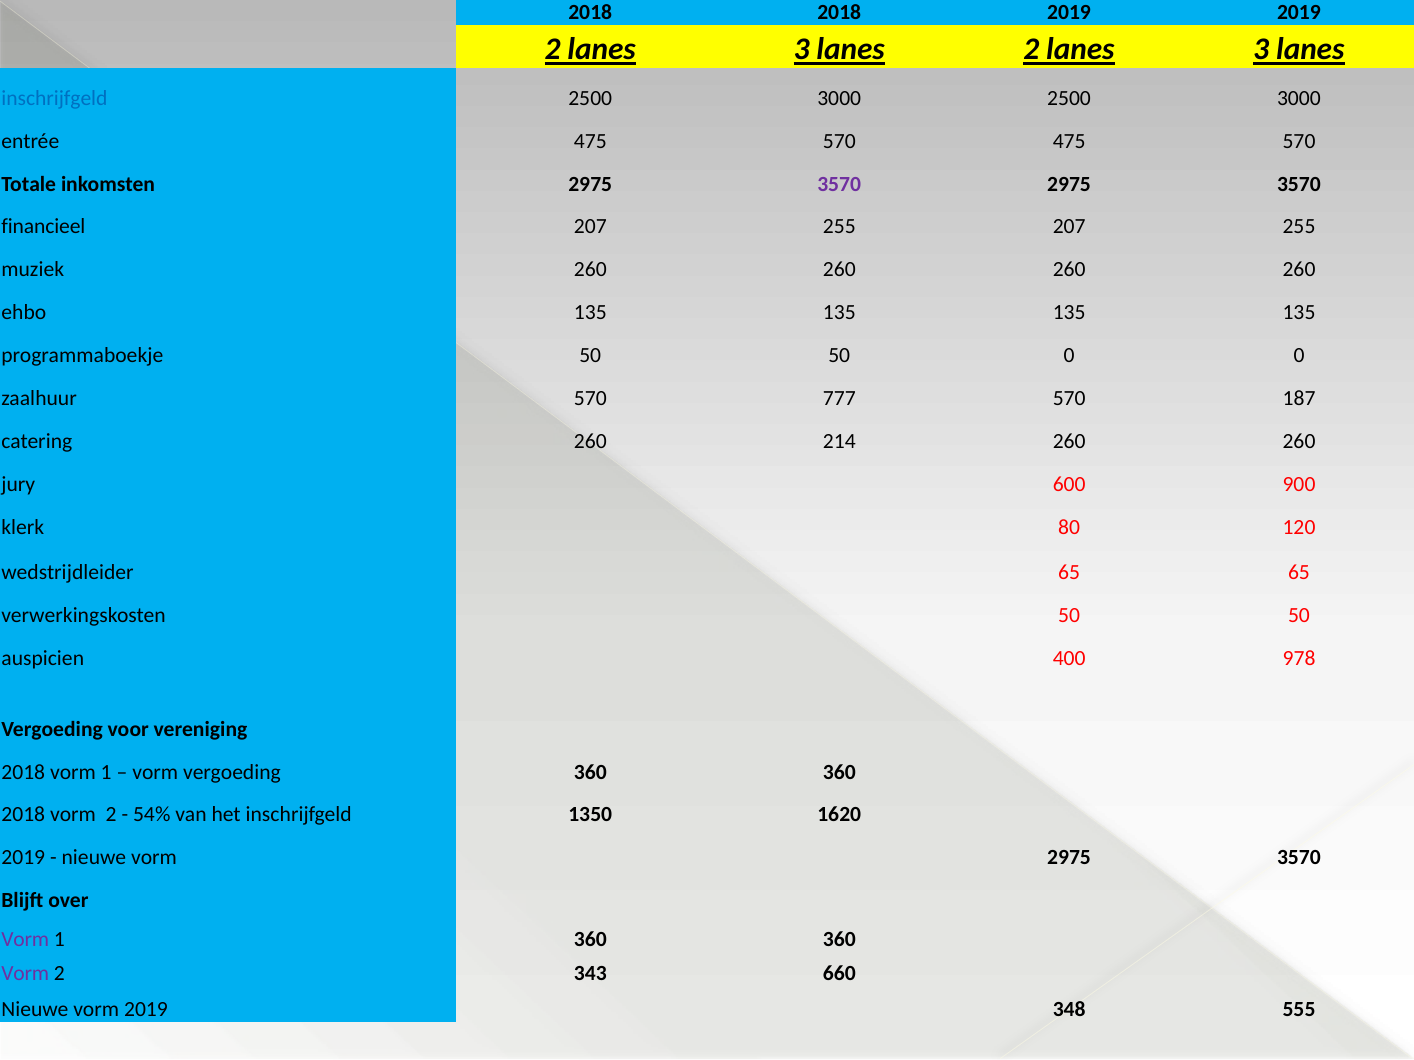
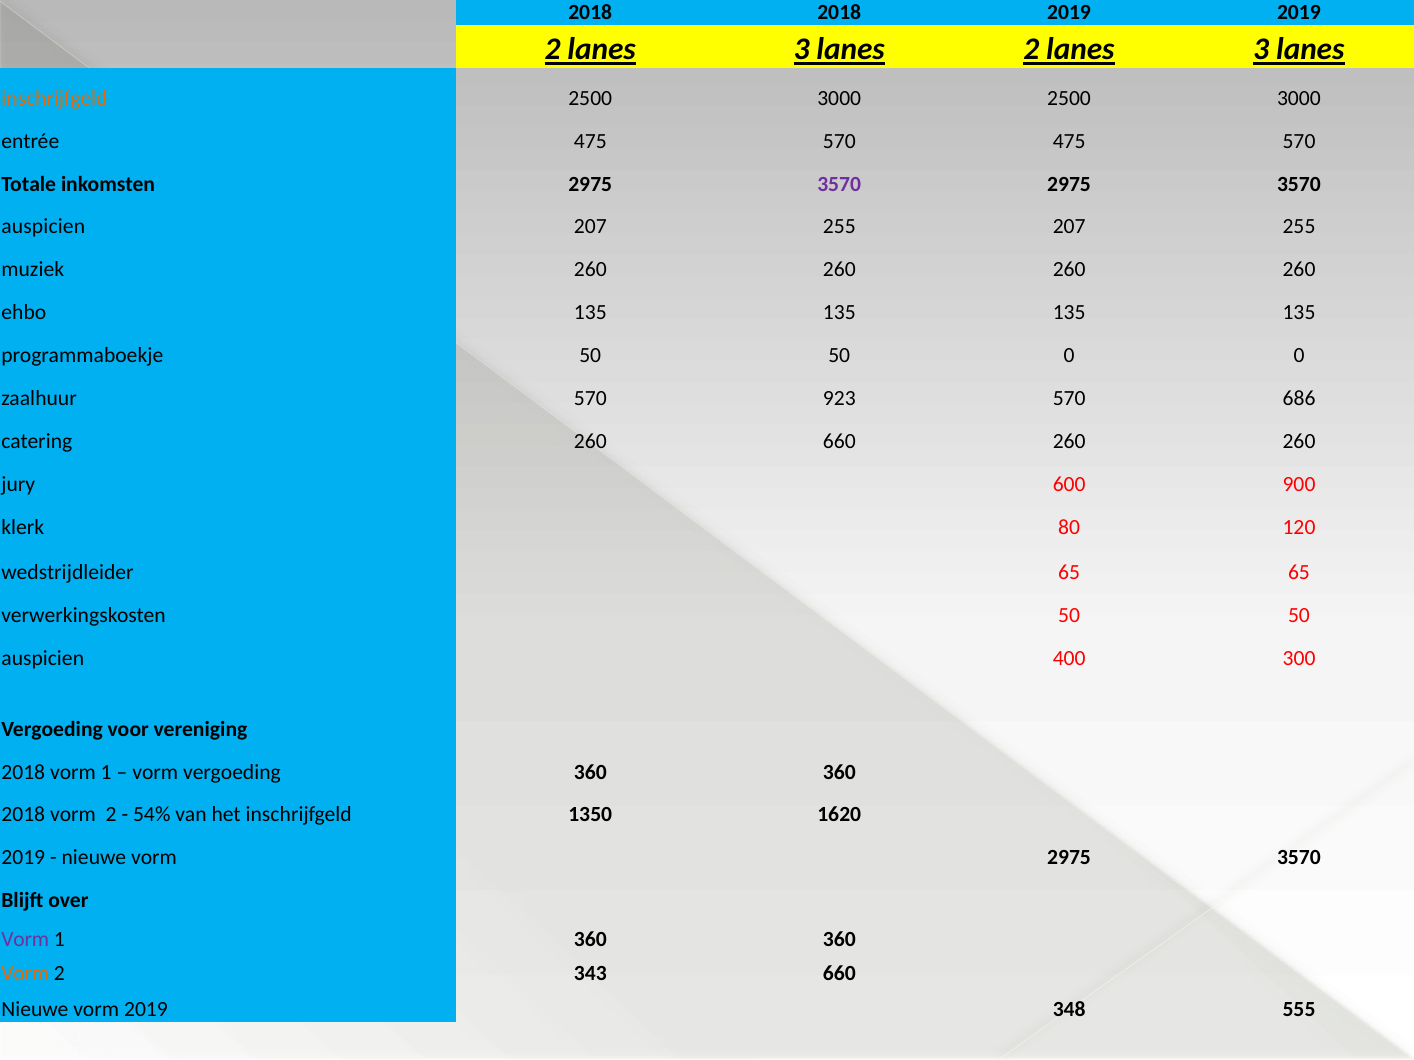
inschrijfgeld colour: blue -> orange (54, 98)
financieel: financieel -> auspicien (43, 227)
777: 777 -> 923 (839, 399)
187: 187 -> 686 (1299, 399)
260 214: 214 -> 660 (839, 442)
978: 978 -> 300 (1299, 658)
Vorm colour: purple -> orange (25, 974)
